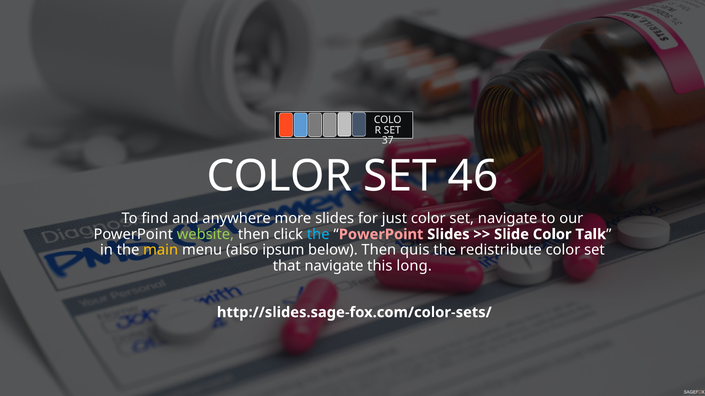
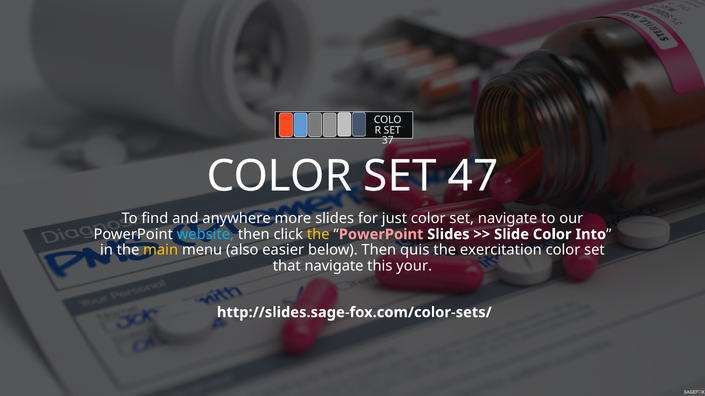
46: 46 -> 47 (473, 176)
website colour: light green -> light blue (205, 235)
the colour: light blue -> yellow (318, 235)
Talk: Talk -> Into (591, 235)
ipsum: ipsum -> easier (283, 251)
redistribute: redistribute -> exercitation (501, 251)
long: long -> your (414, 266)
